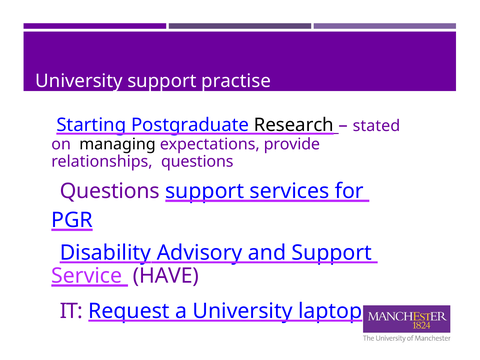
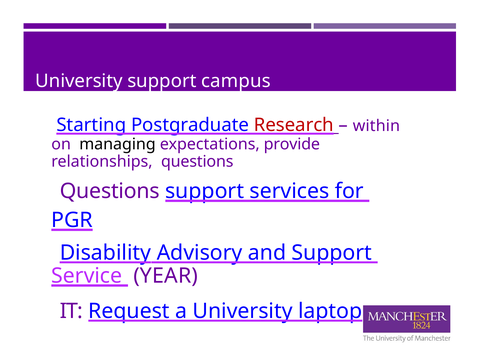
practise: practise -> campus (236, 81)
Research colour: black -> red (294, 125)
stated: stated -> within (376, 126)
HAVE: HAVE -> YEAR (166, 276)
